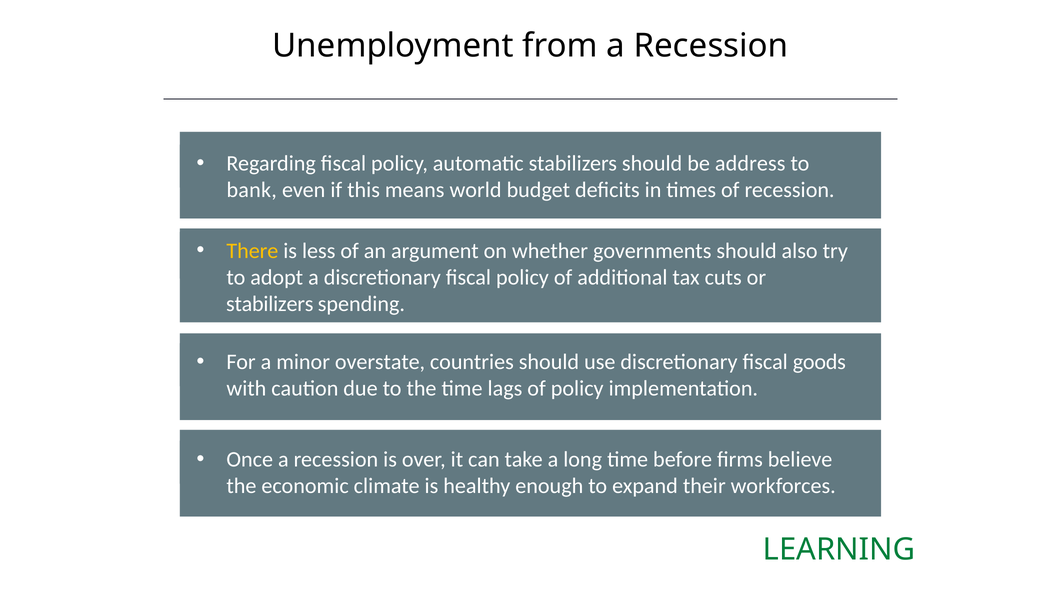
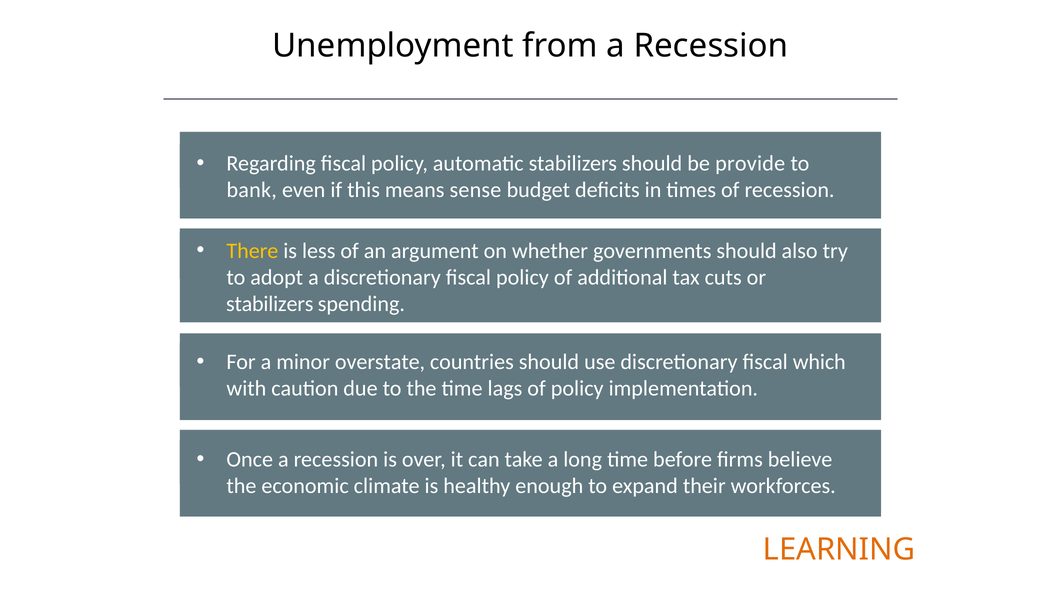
address: address -> provide (750, 163)
world: world -> sense (475, 190)
fiscal goods: goods -> which (819, 362)
LEARNING colour: green -> orange (839, 549)
